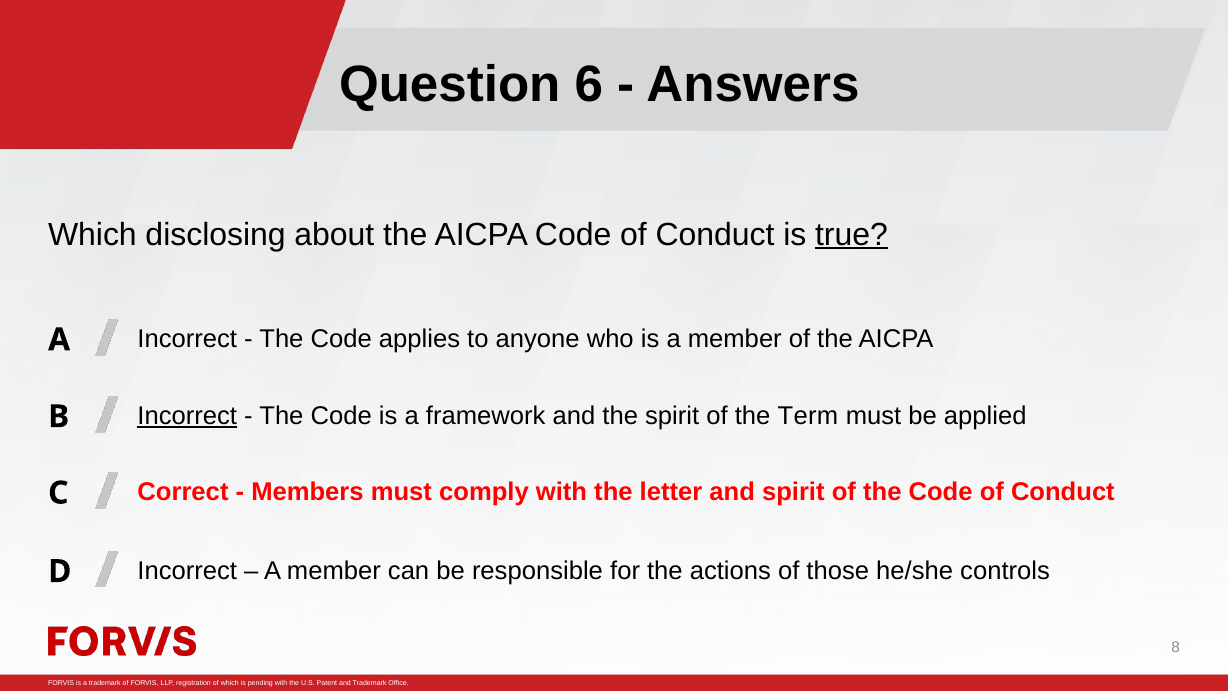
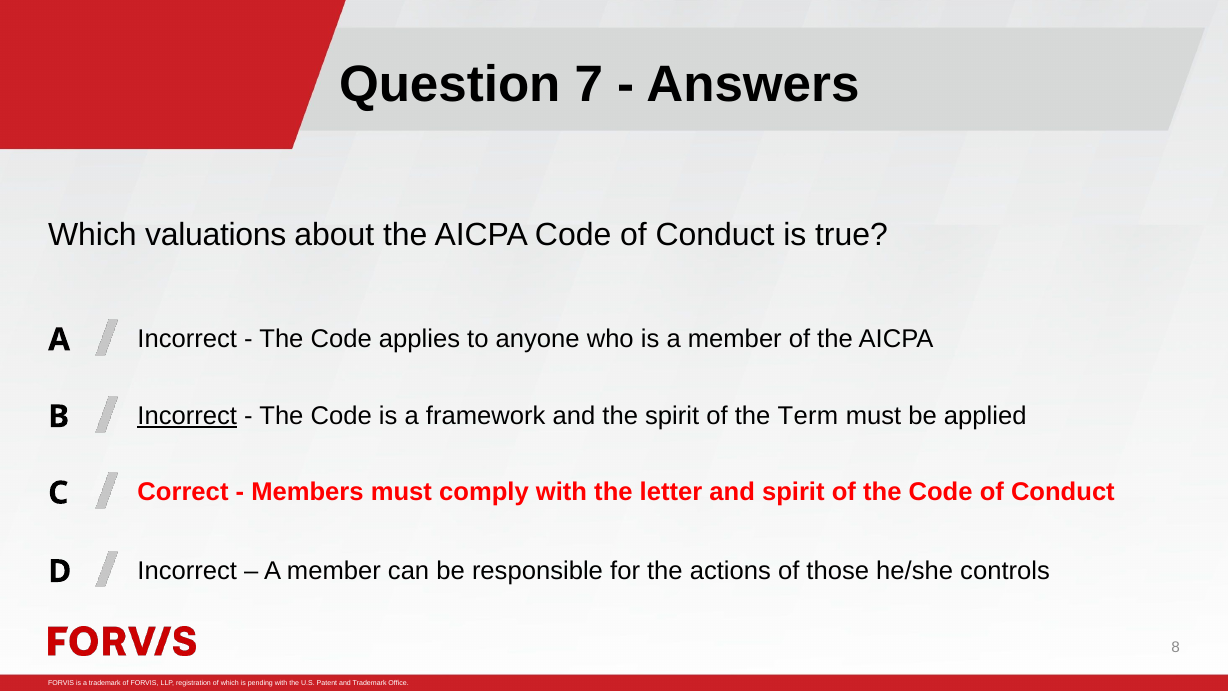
6: 6 -> 7 (589, 84)
disclosing: disclosing -> valuations (216, 234)
true underline: present -> none (852, 234)
